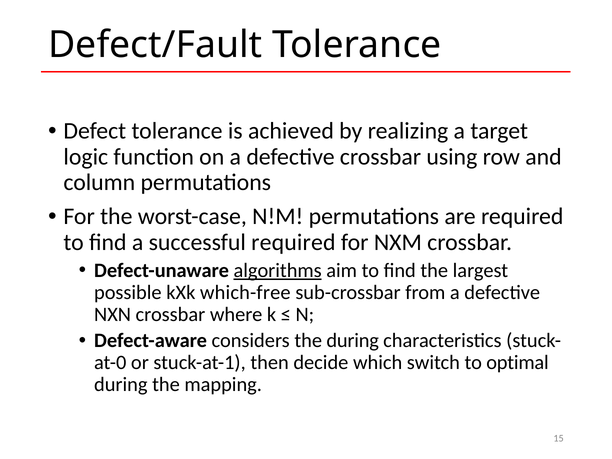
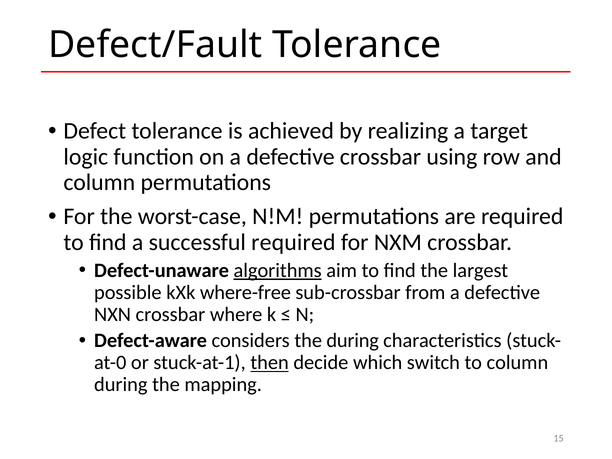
which-free: which-free -> where-free (245, 292)
then underline: none -> present (270, 363)
to optimal: optimal -> column (517, 363)
